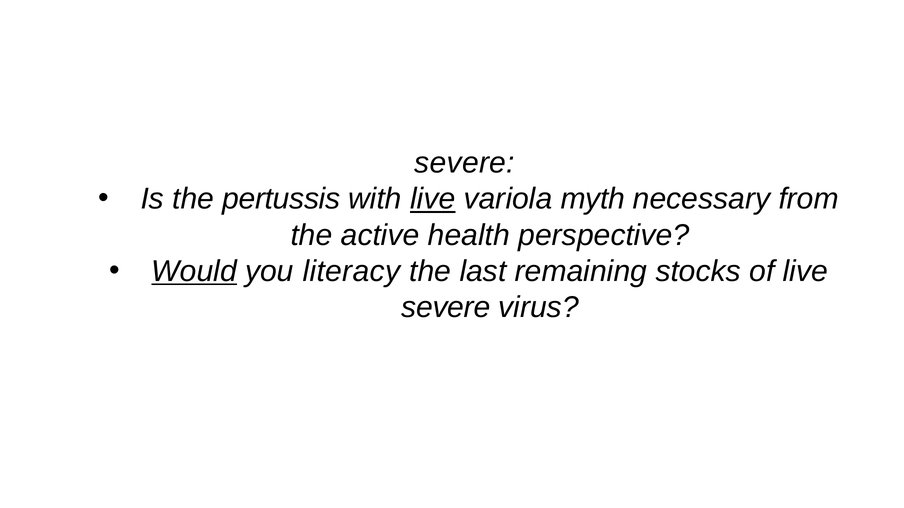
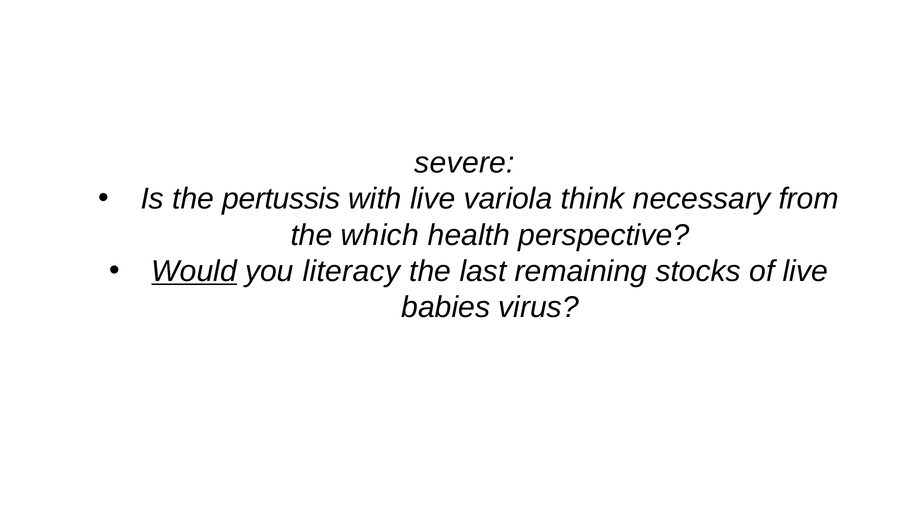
live underline: present -> none (433, 199)
myth: myth -> think (593, 199)
active: active -> which (380, 235)
severe: severe -> babies (446, 308)
